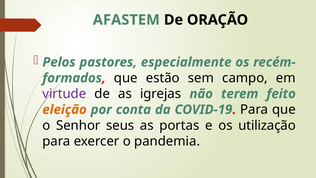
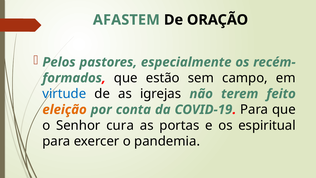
virtude colour: purple -> blue (64, 94)
seus: seus -> cura (120, 125)
utilização: utilização -> espiritual (267, 125)
